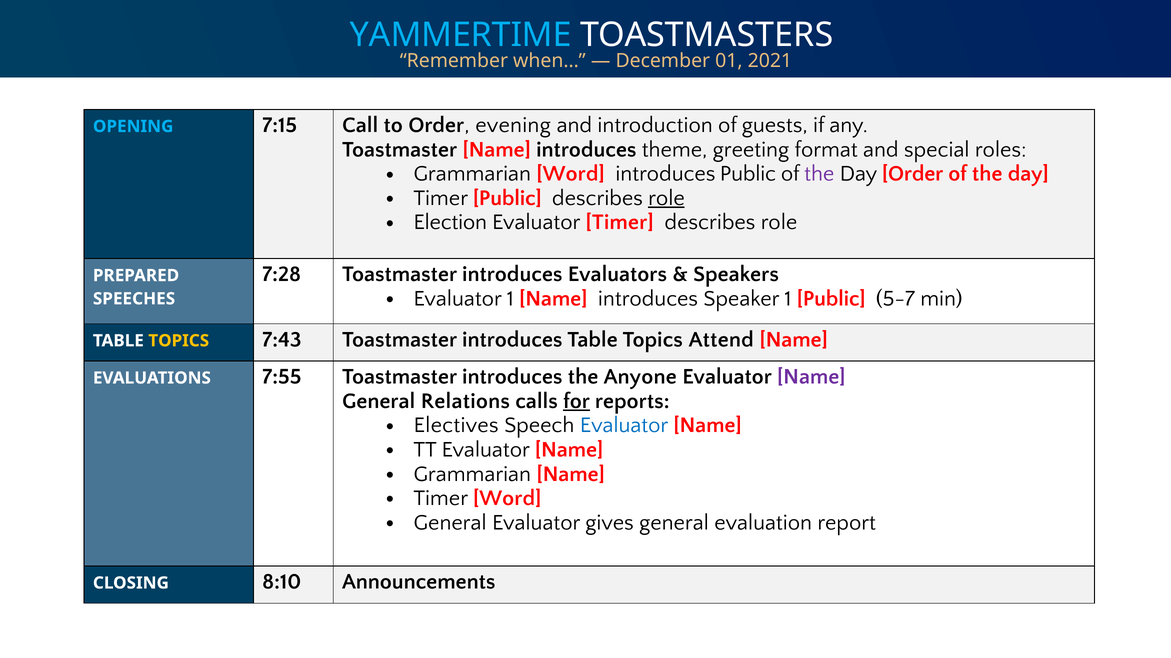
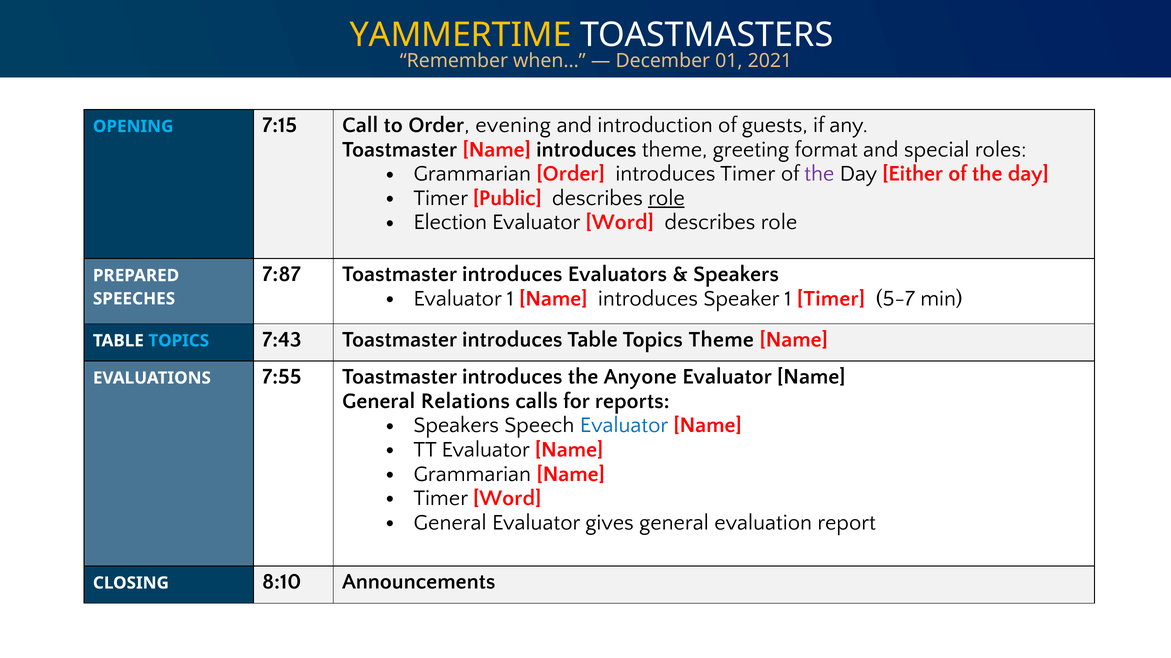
YAMMERTIME colour: light blue -> yellow (461, 35)
Grammarian Word: Word -> Order (571, 174)
introduces Public: Public -> Timer (748, 174)
Day Order: Order -> Either (913, 174)
Evaluator Timer: Timer -> Word (620, 222)
7:28: 7:28 -> 7:87 (281, 274)
1 Public: Public -> Timer (831, 299)
TOPICS colour: yellow -> light blue (179, 341)
Topics Attend: Attend -> Theme (721, 340)
Name colour: purple -> black (811, 377)
for underline: present -> none (577, 401)
Electives: Electives -> Speakers (456, 426)
